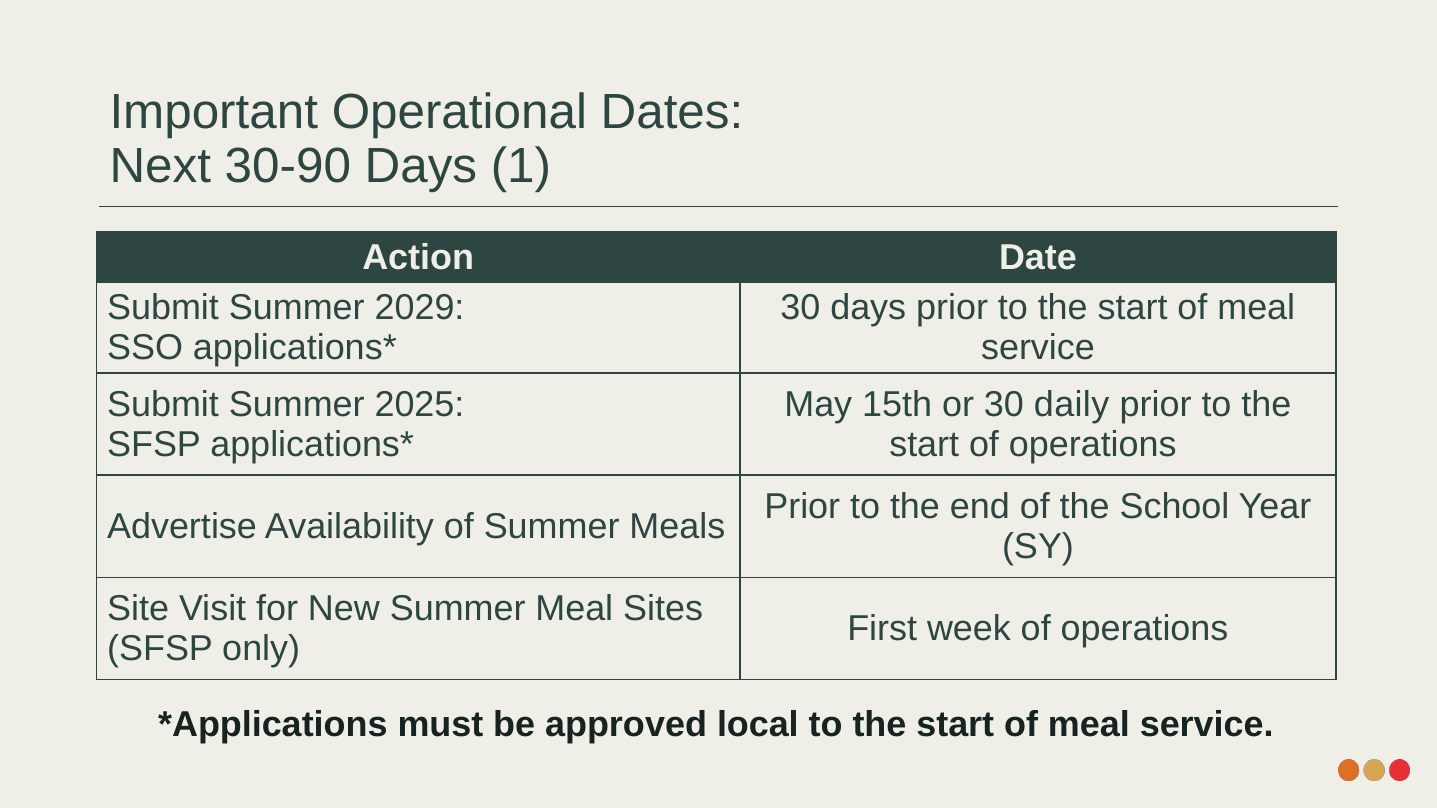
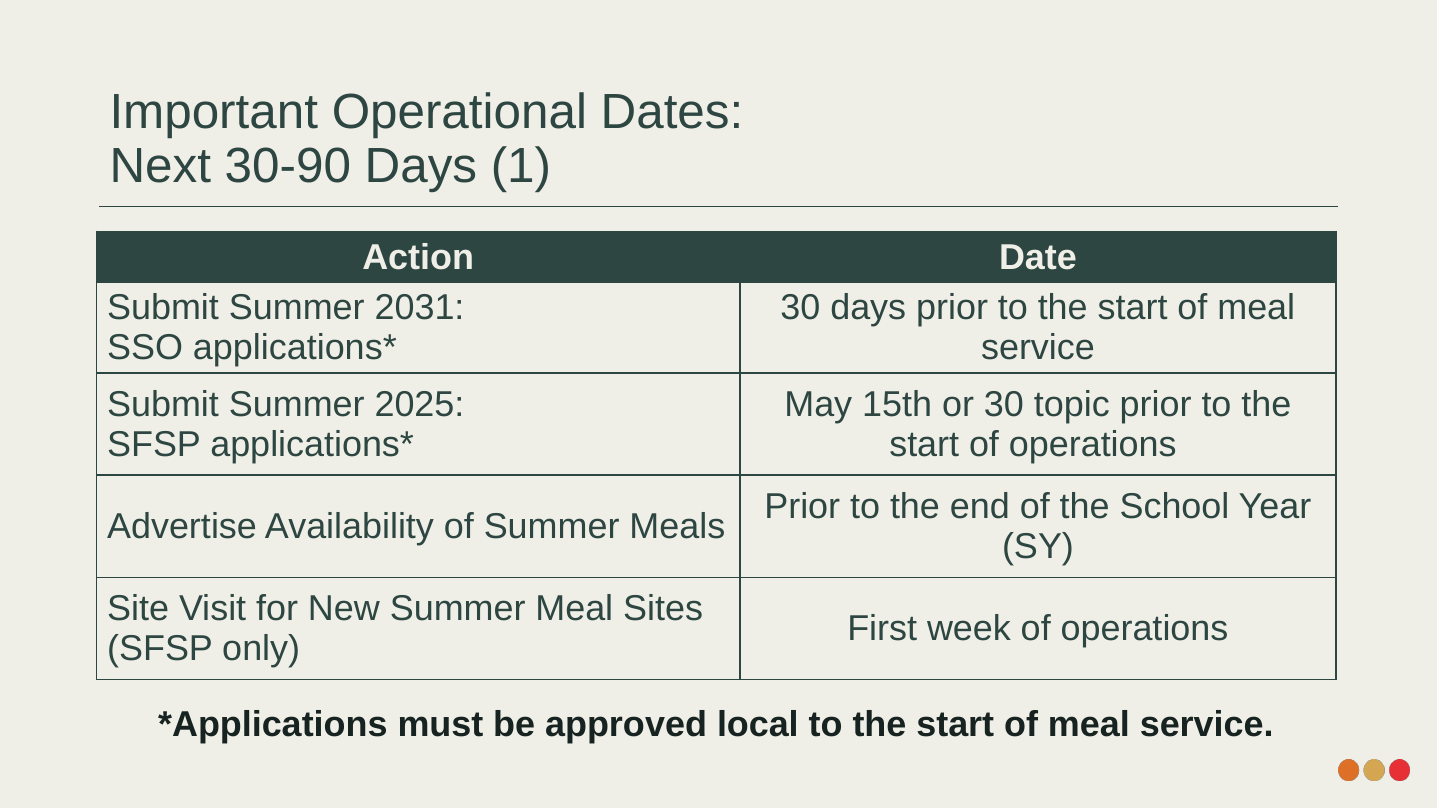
2029: 2029 -> 2031 (420, 308)
daily: daily -> topic (1072, 405)
